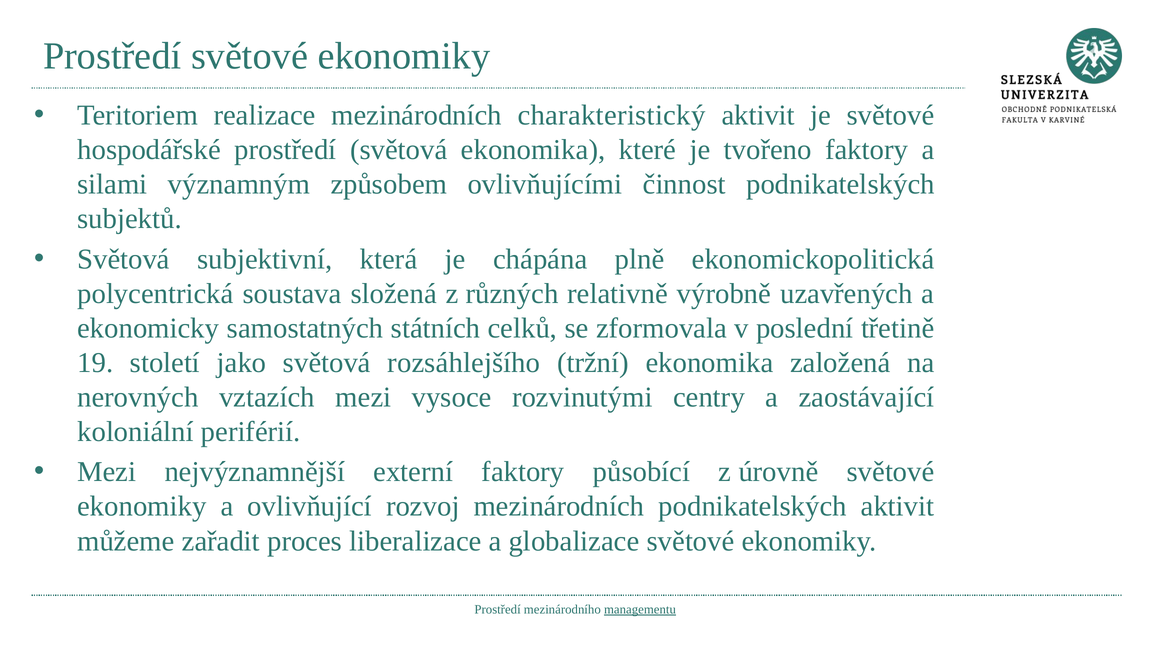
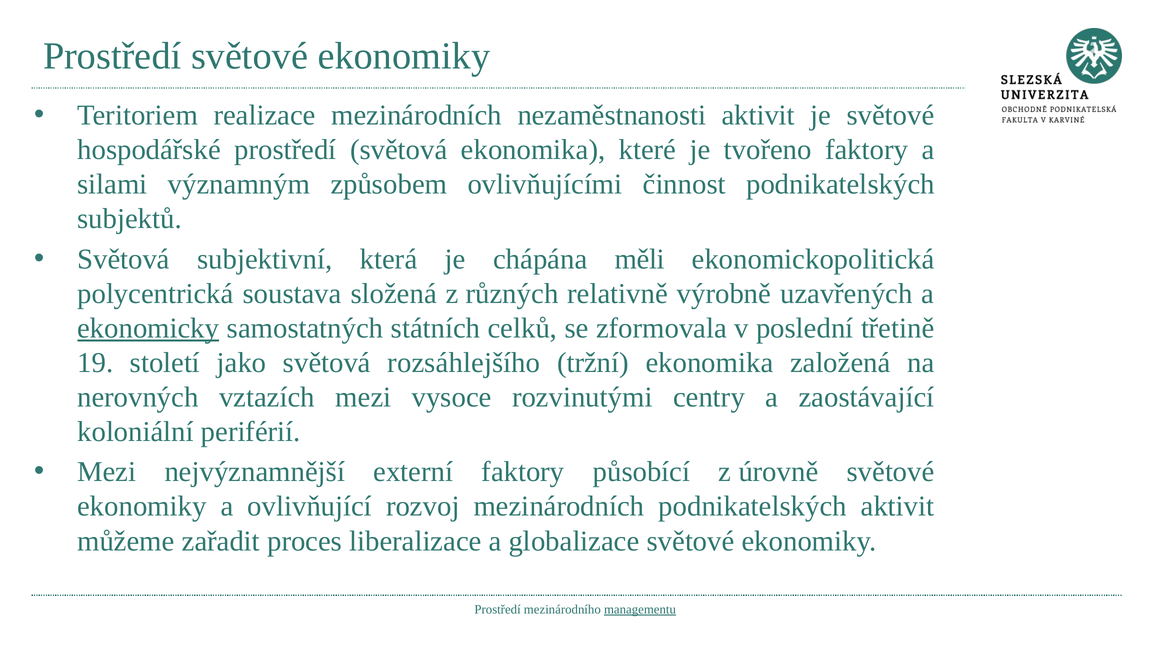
charakteristický: charakteristický -> nezaměstnanosti (612, 116)
plně: plně -> měli (640, 259)
ekonomicky underline: none -> present (148, 328)
